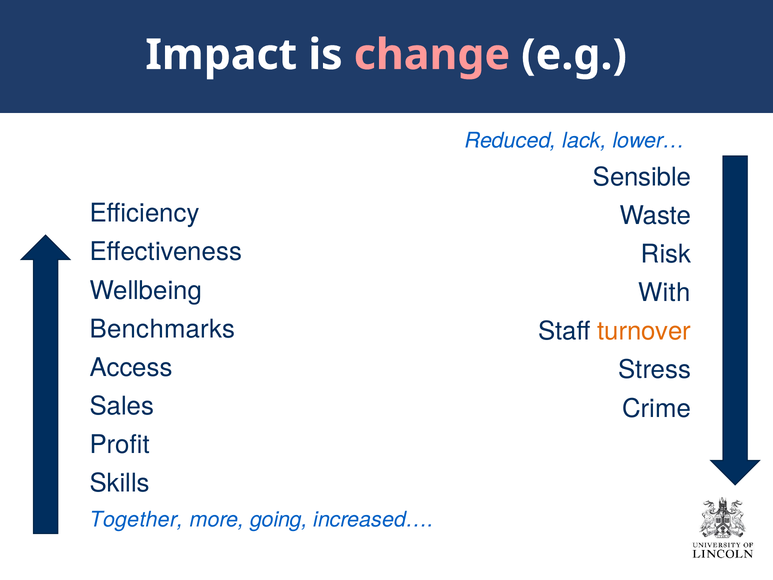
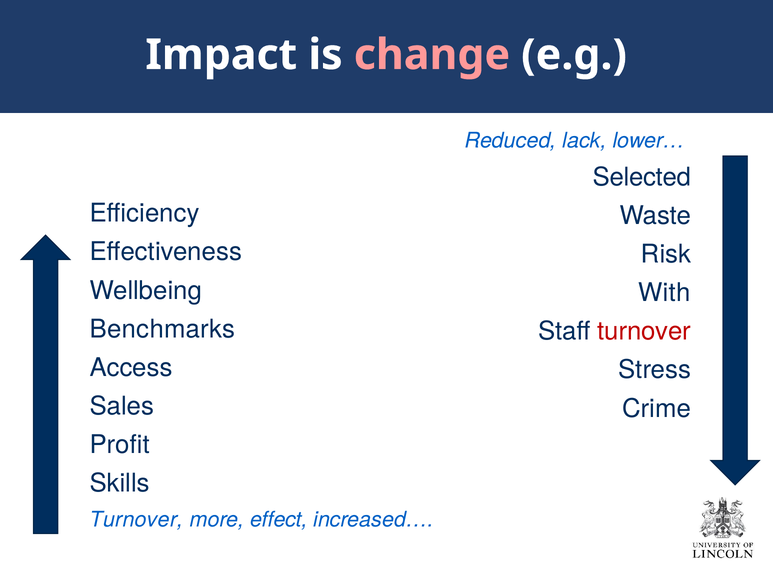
Sensible: Sensible -> Selected (642, 177)
turnover colour: orange -> red (644, 331)
Together: Together -> Turnover (137, 519)
going: going -> effect (279, 519)
